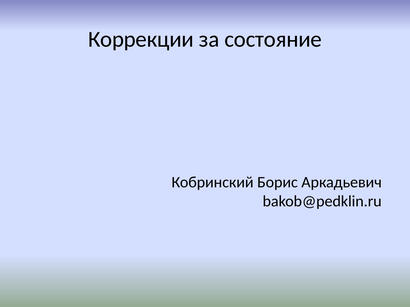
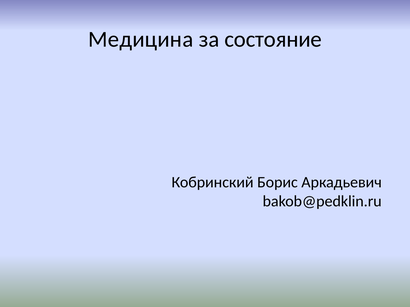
Коррекции: Коррекции -> Медицина (141, 40)
